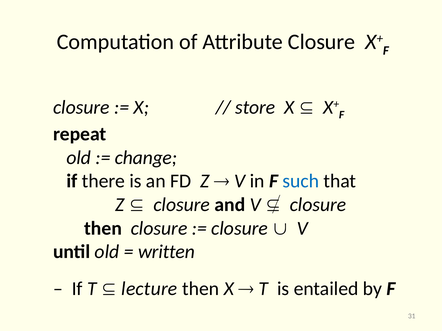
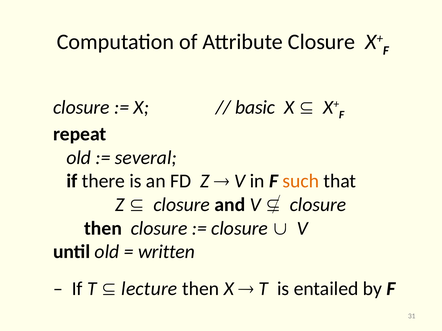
store: store -> basic (255, 107)
change: change -> several (146, 158)
such colour: blue -> orange (301, 181)
